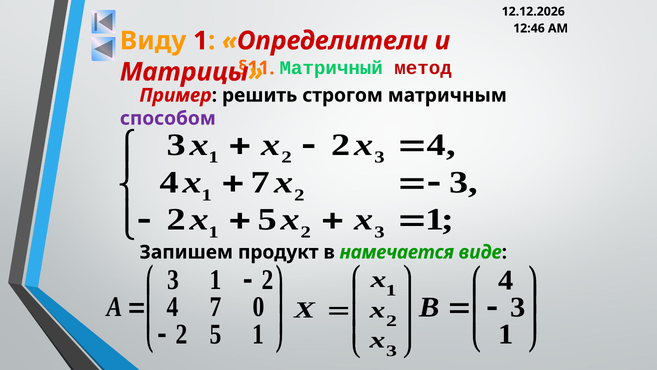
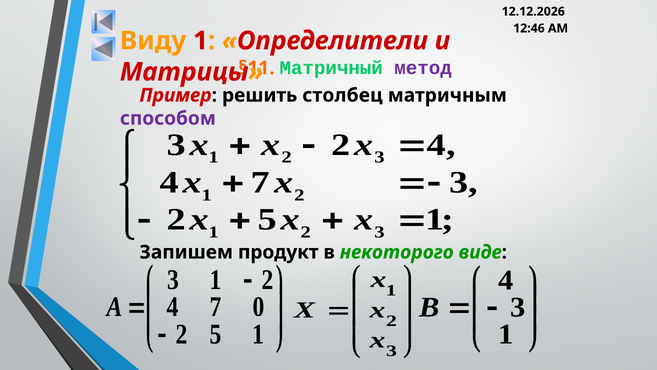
метод colour: red -> purple (423, 68)
строгом: строгом -> столбец (342, 95)
намечается: намечается -> некоторого (397, 252)
